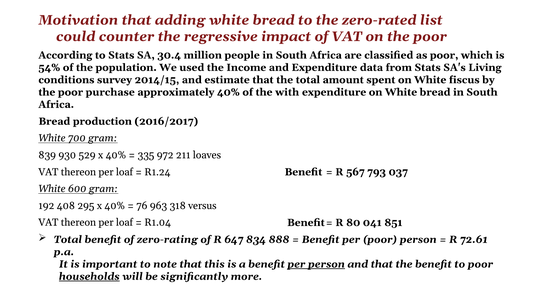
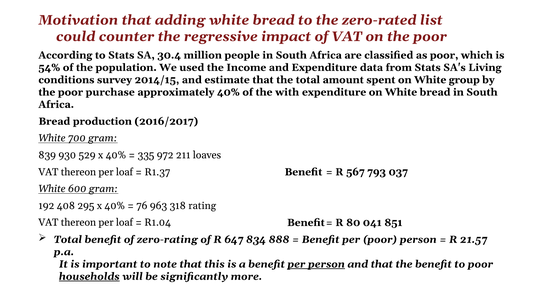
fiscus: fiscus -> group (464, 80)
R1.24: R1.24 -> R1.37 (157, 172)
versus: versus -> rating (202, 206)
72.61: 72.61 -> 21.57 (474, 239)
